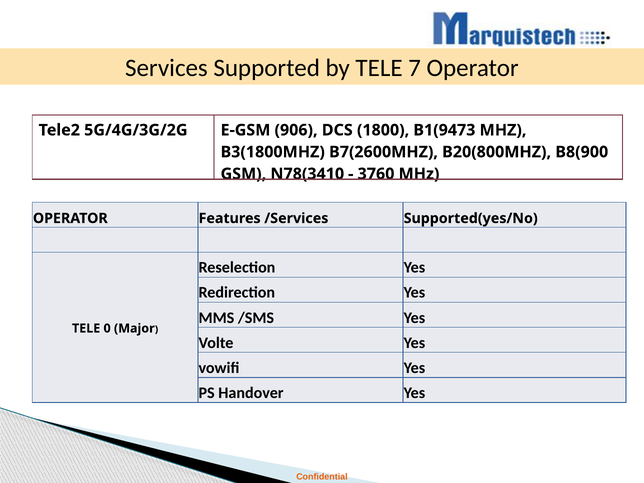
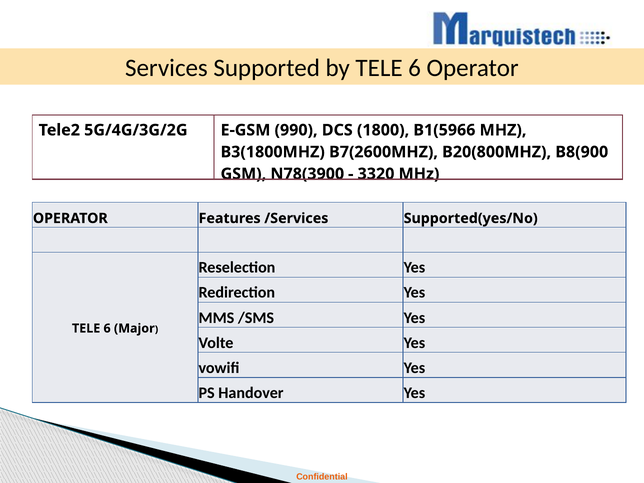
by TELE 7: 7 -> 6 (415, 68)
906: 906 -> 990 (296, 130)
B1(9473: B1(9473 -> B1(5966 (444, 130)
N78(3410: N78(3410 -> N78(3900 (307, 174)
3760: 3760 -> 3320 (376, 174)
0: 0 -> 6 (107, 328)
